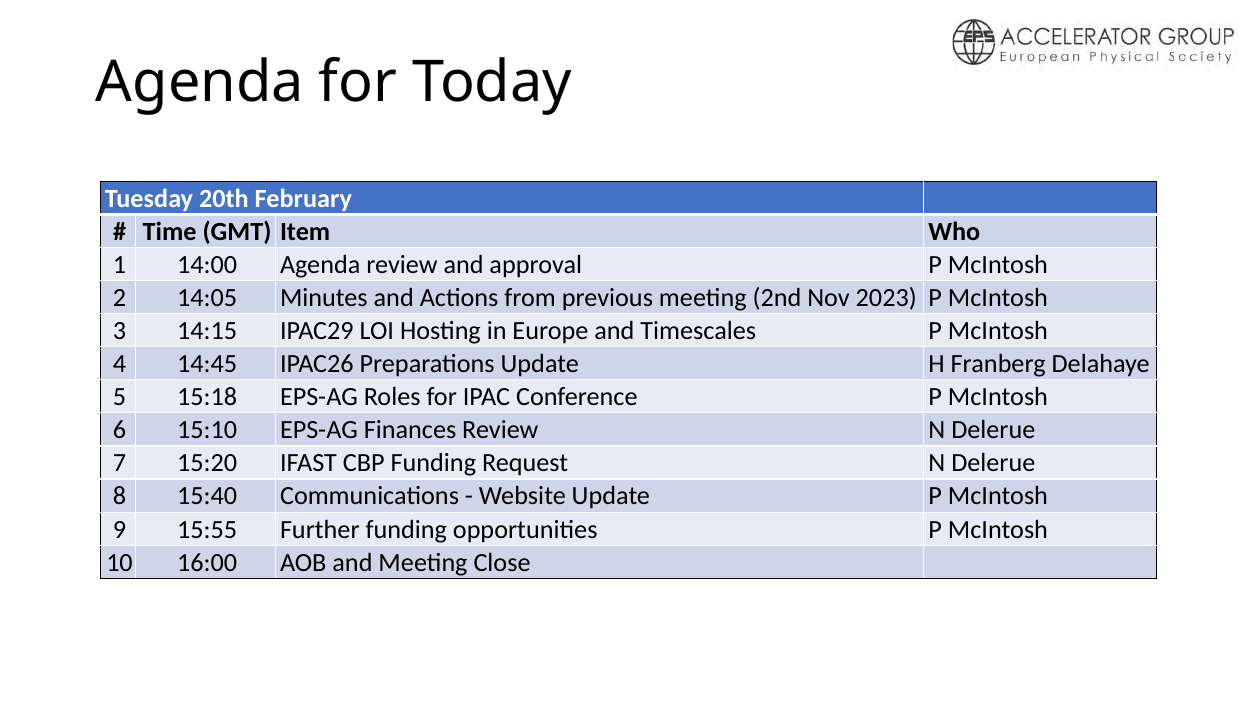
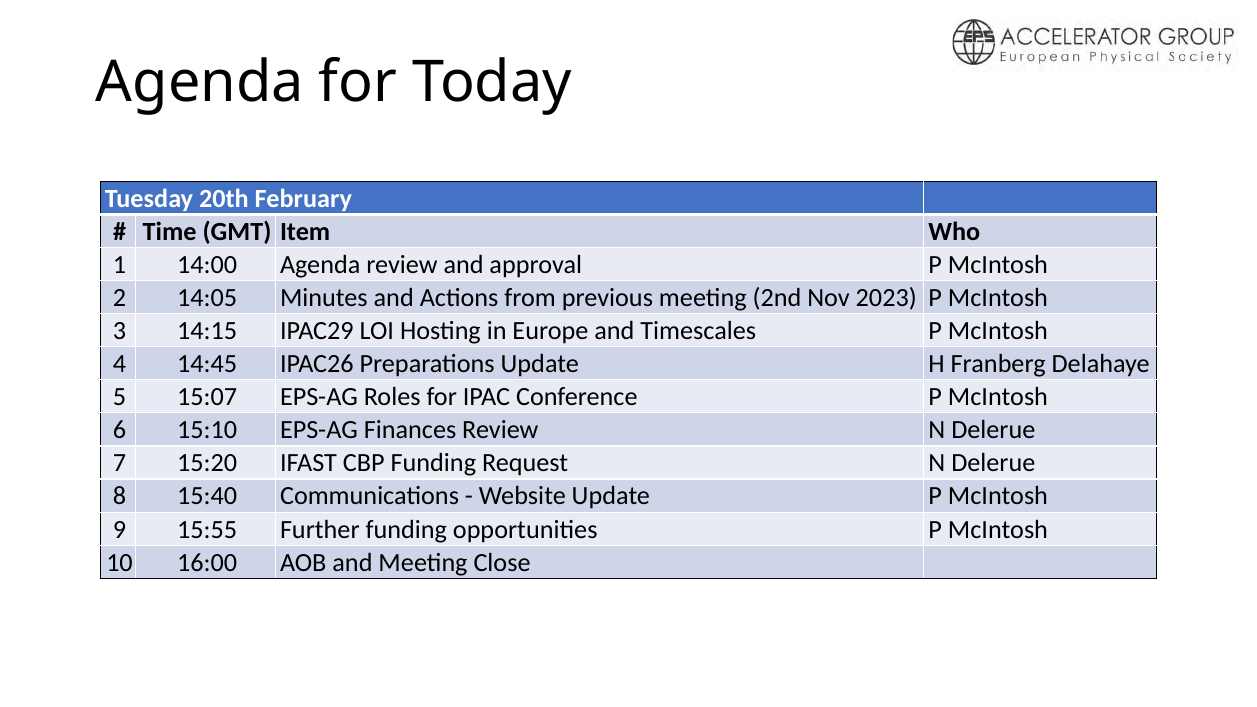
15:18: 15:18 -> 15:07 (207, 397)
